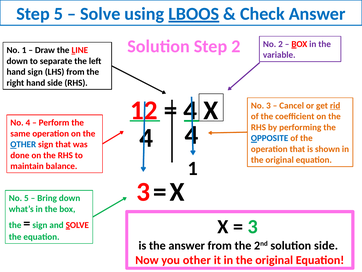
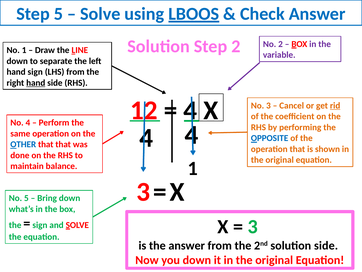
hand underline: none -> present (36, 83)
OTHER sign: sign -> that (46, 144)
you other: other -> down (197, 260)
